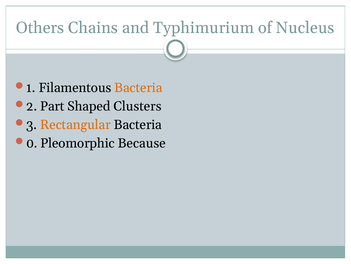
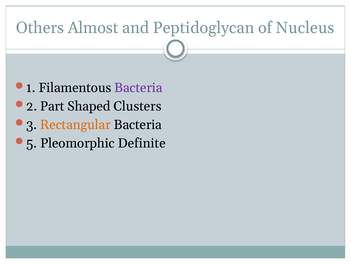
Chains: Chains -> Almost (93, 28)
Typhimurium: Typhimurium -> Peptidoglycan (204, 28)
Bacteria colour: orange -> purple (138, 88)
0: 0 -> 5 (32, 143)
Because: Because -> Definite (142, 143)
